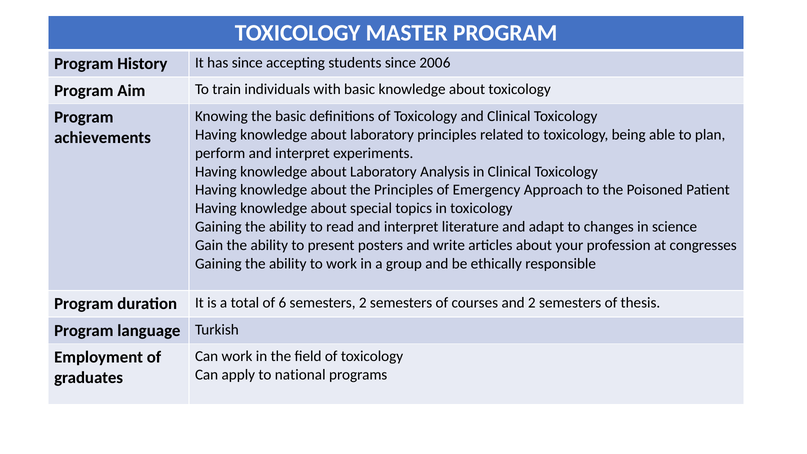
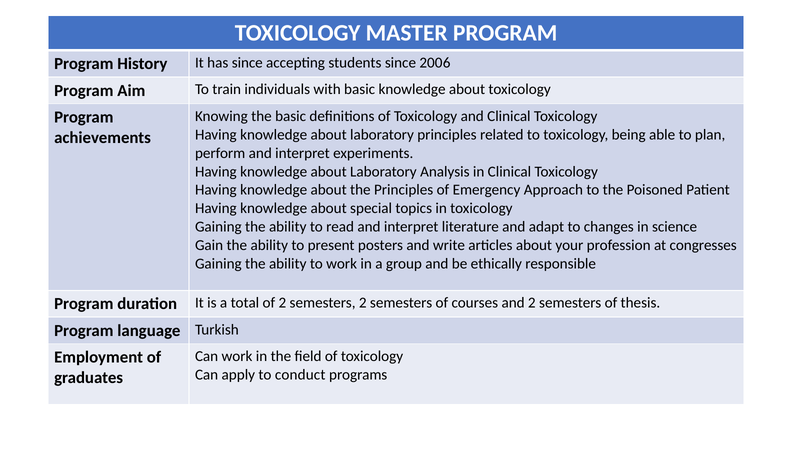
of 6: 6 -> 2 (282, 303)
national: national -> conduct (300, 375)
